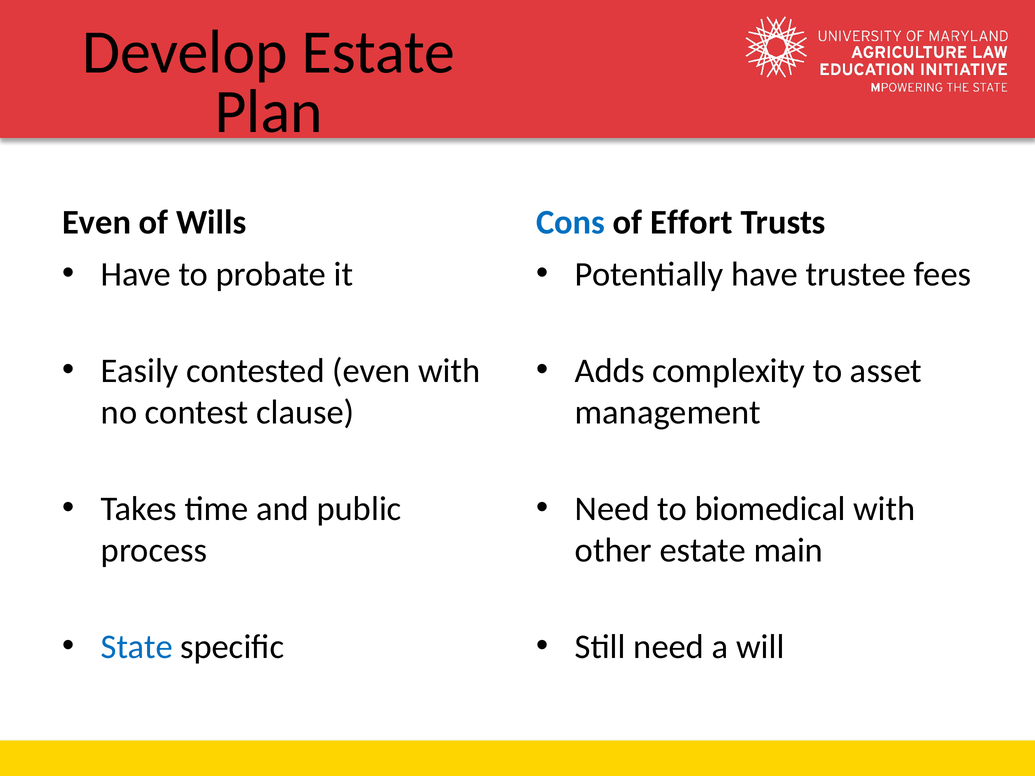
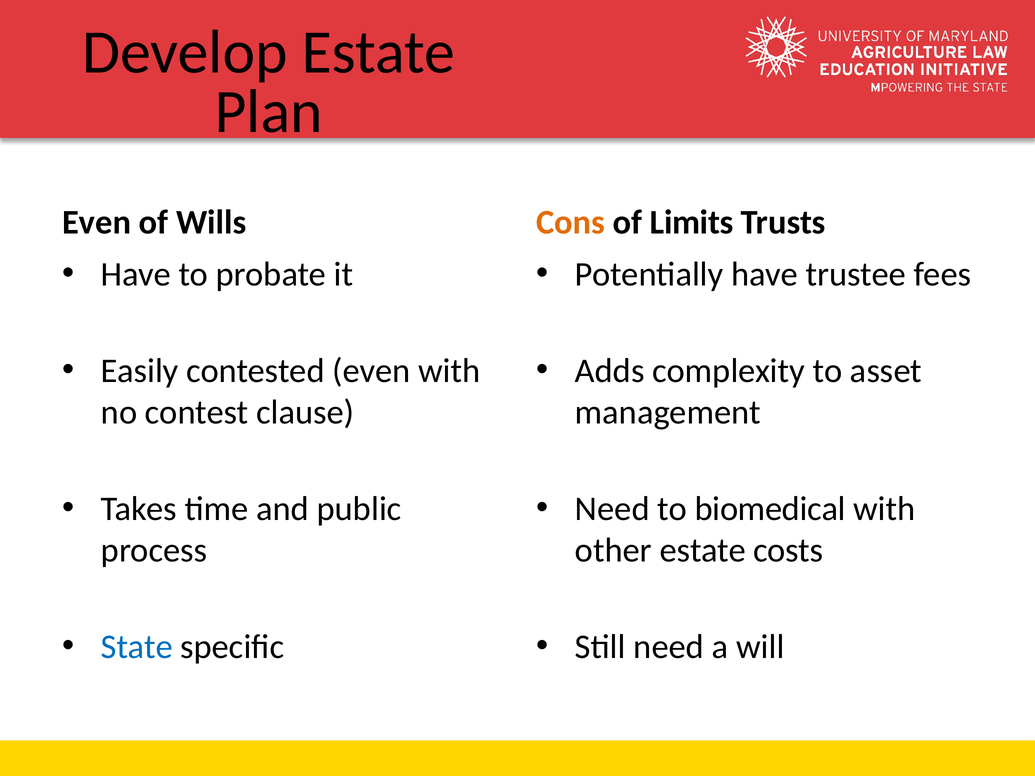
Cons colour: blue -> orange (571, 223)
Effort: Effort -> Limits (692, 223)
main: main -> costs (788, 550)
